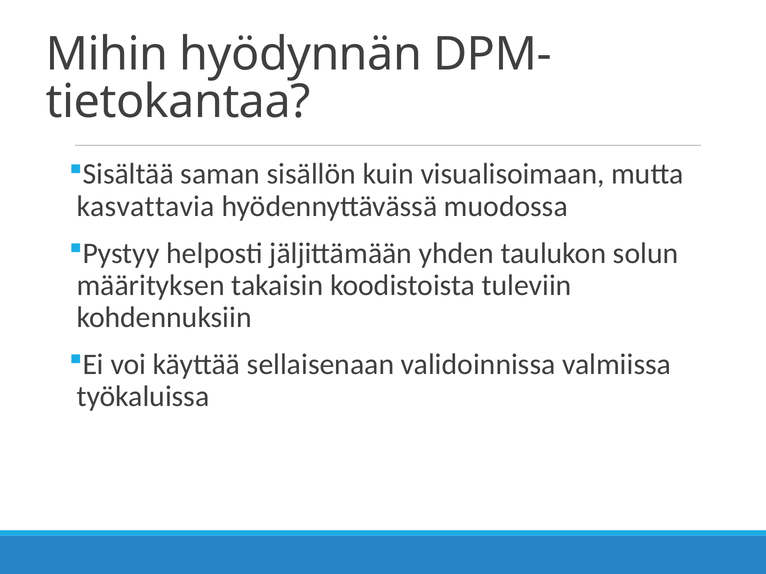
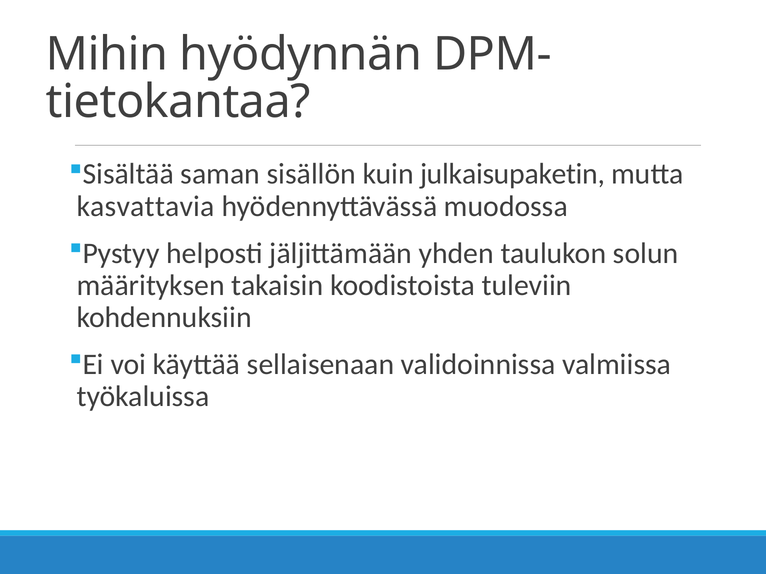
visualisoimaan: visualisoimaan -> julkaisupaketin (513, 174)
